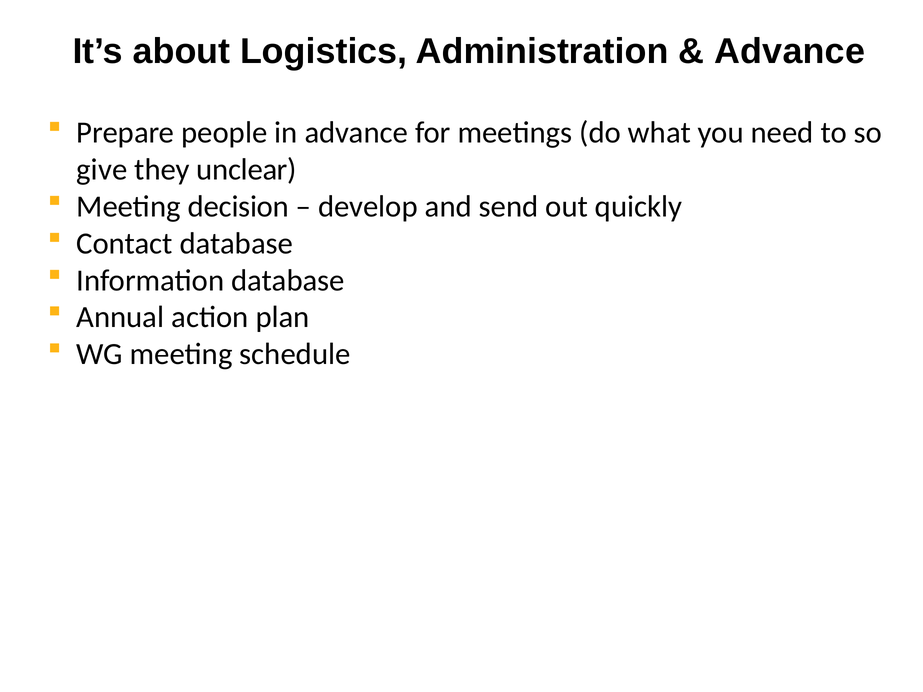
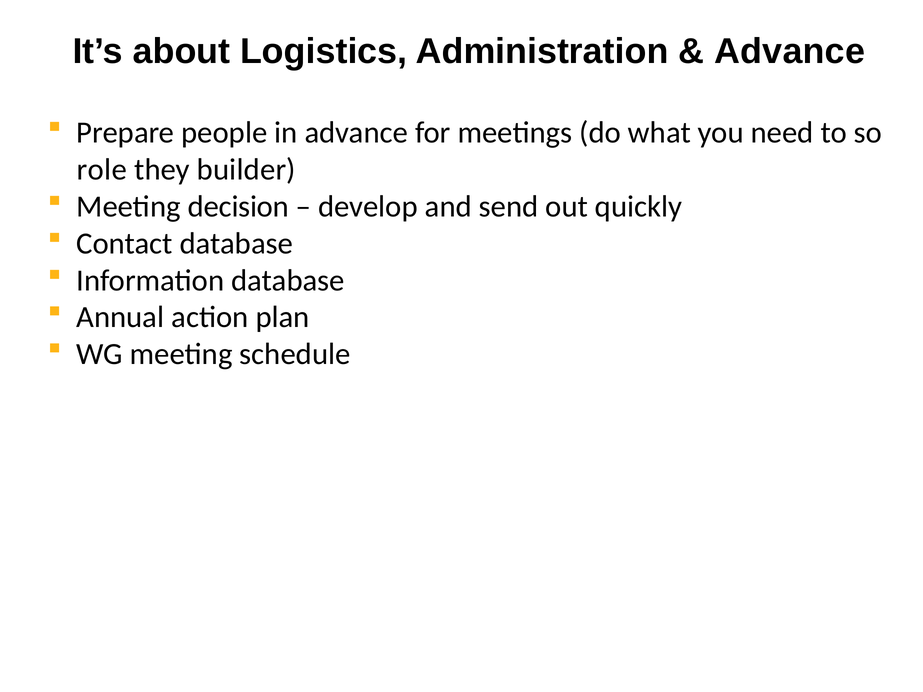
give: give -> role (102, 170)
unclear: unclear -> builder (246, 170)
